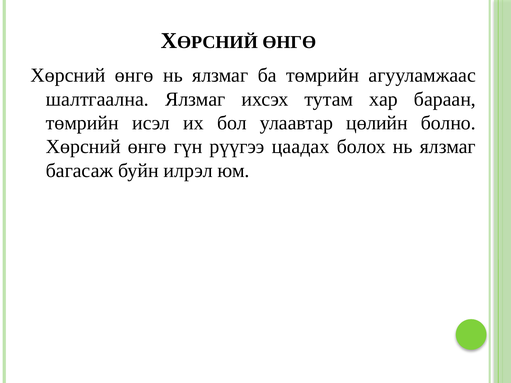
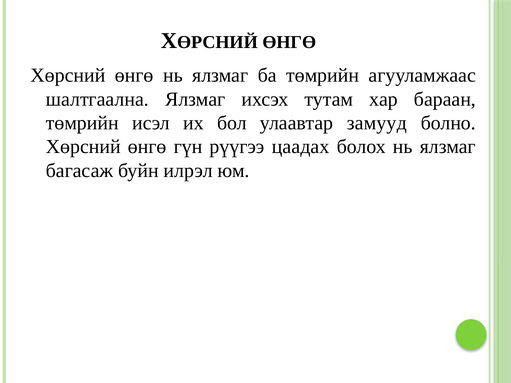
цөлийн: цөлийн -> замууд (377, 123)
